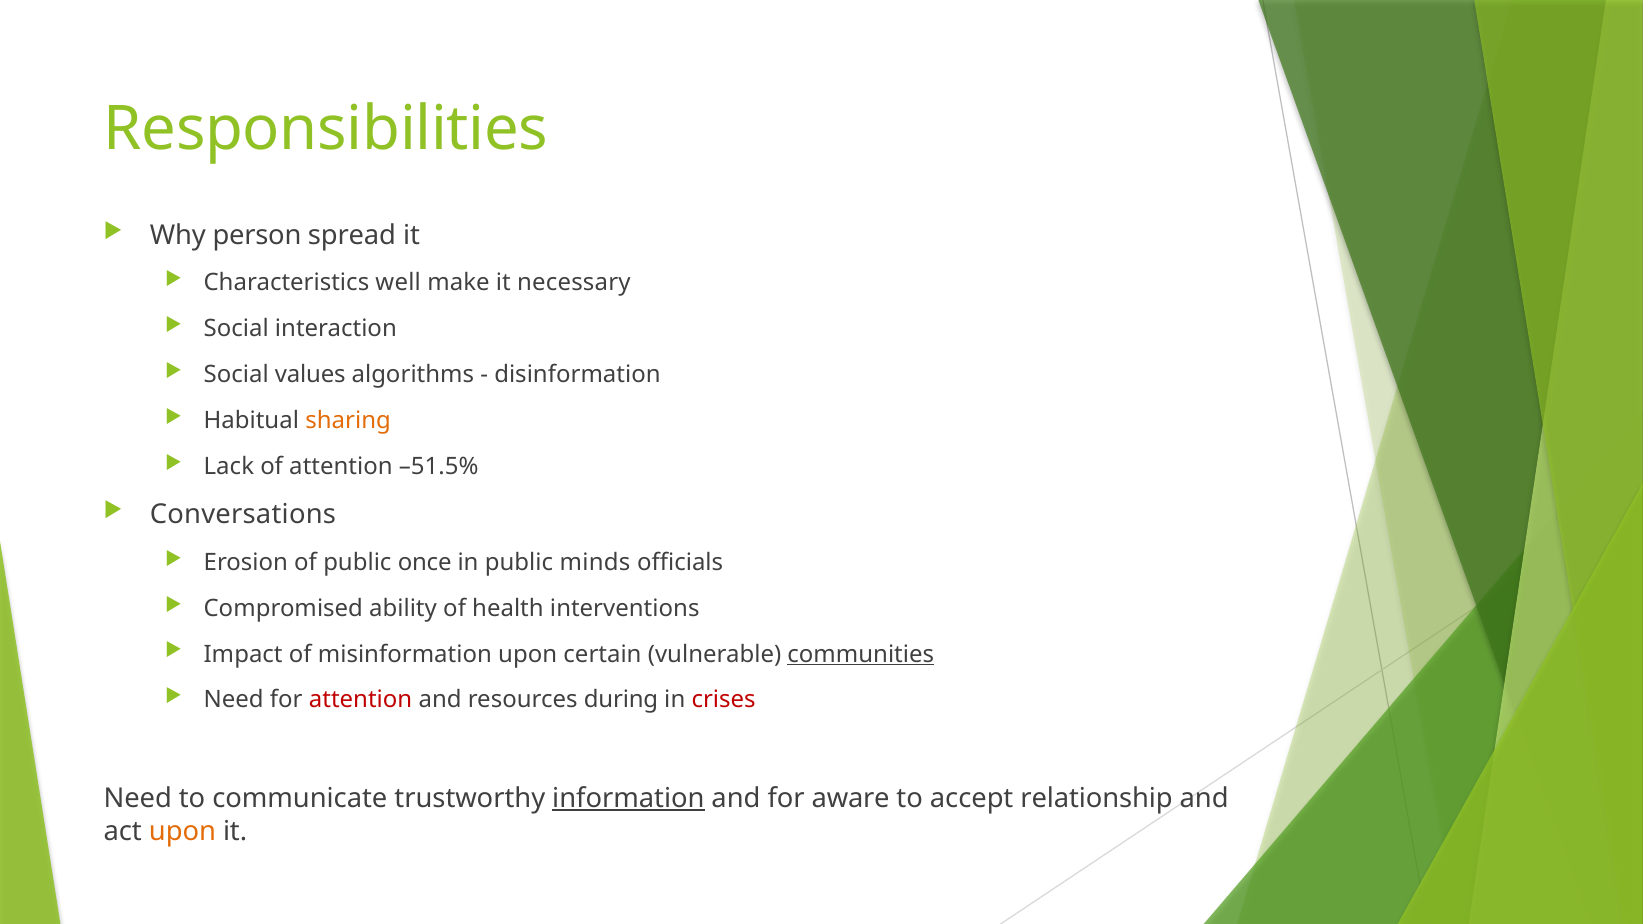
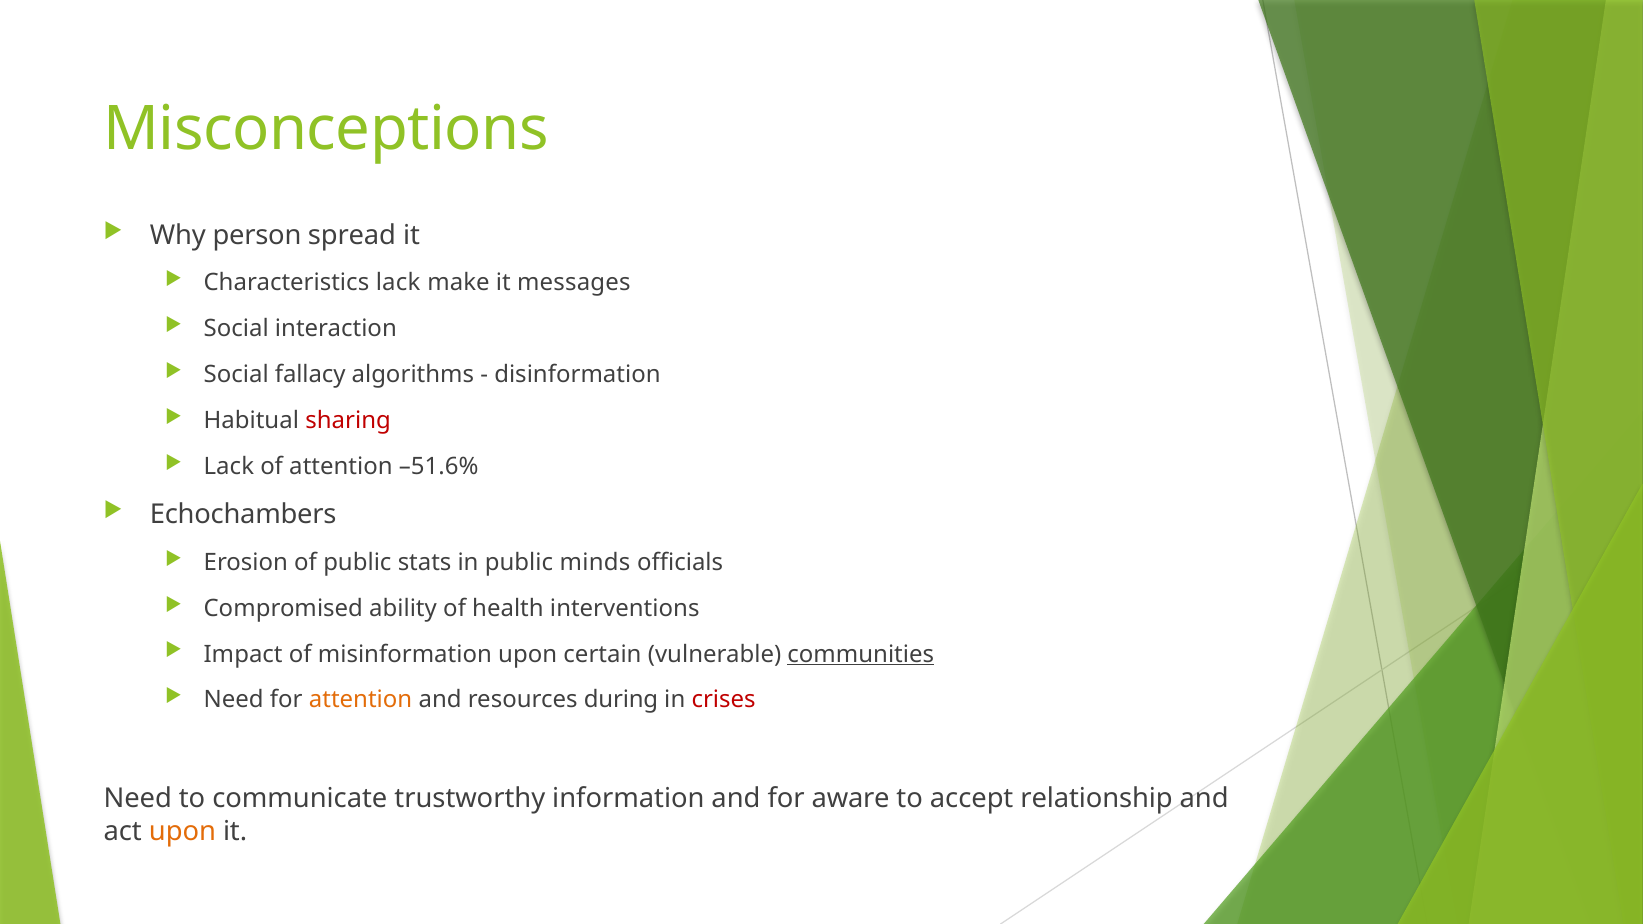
Responsibilities: Responsibilities -> Misconceptions (326, 130)
Characteristics well: well -> lack (398, 283)
necessary: necessary -> messages (574, 283)
values: values -> fallacy (310, 375)
sharing colour: orange -> red (348, 421)
–51.5%: –51.5% -> –51.6% (439, 467)
Conversations: Conversations -> Echochambers (243, 515)
once: once -> stats (425, 563)
attention colour: red -> orange (361, 700)
information underline: present -> none (628, 798)
